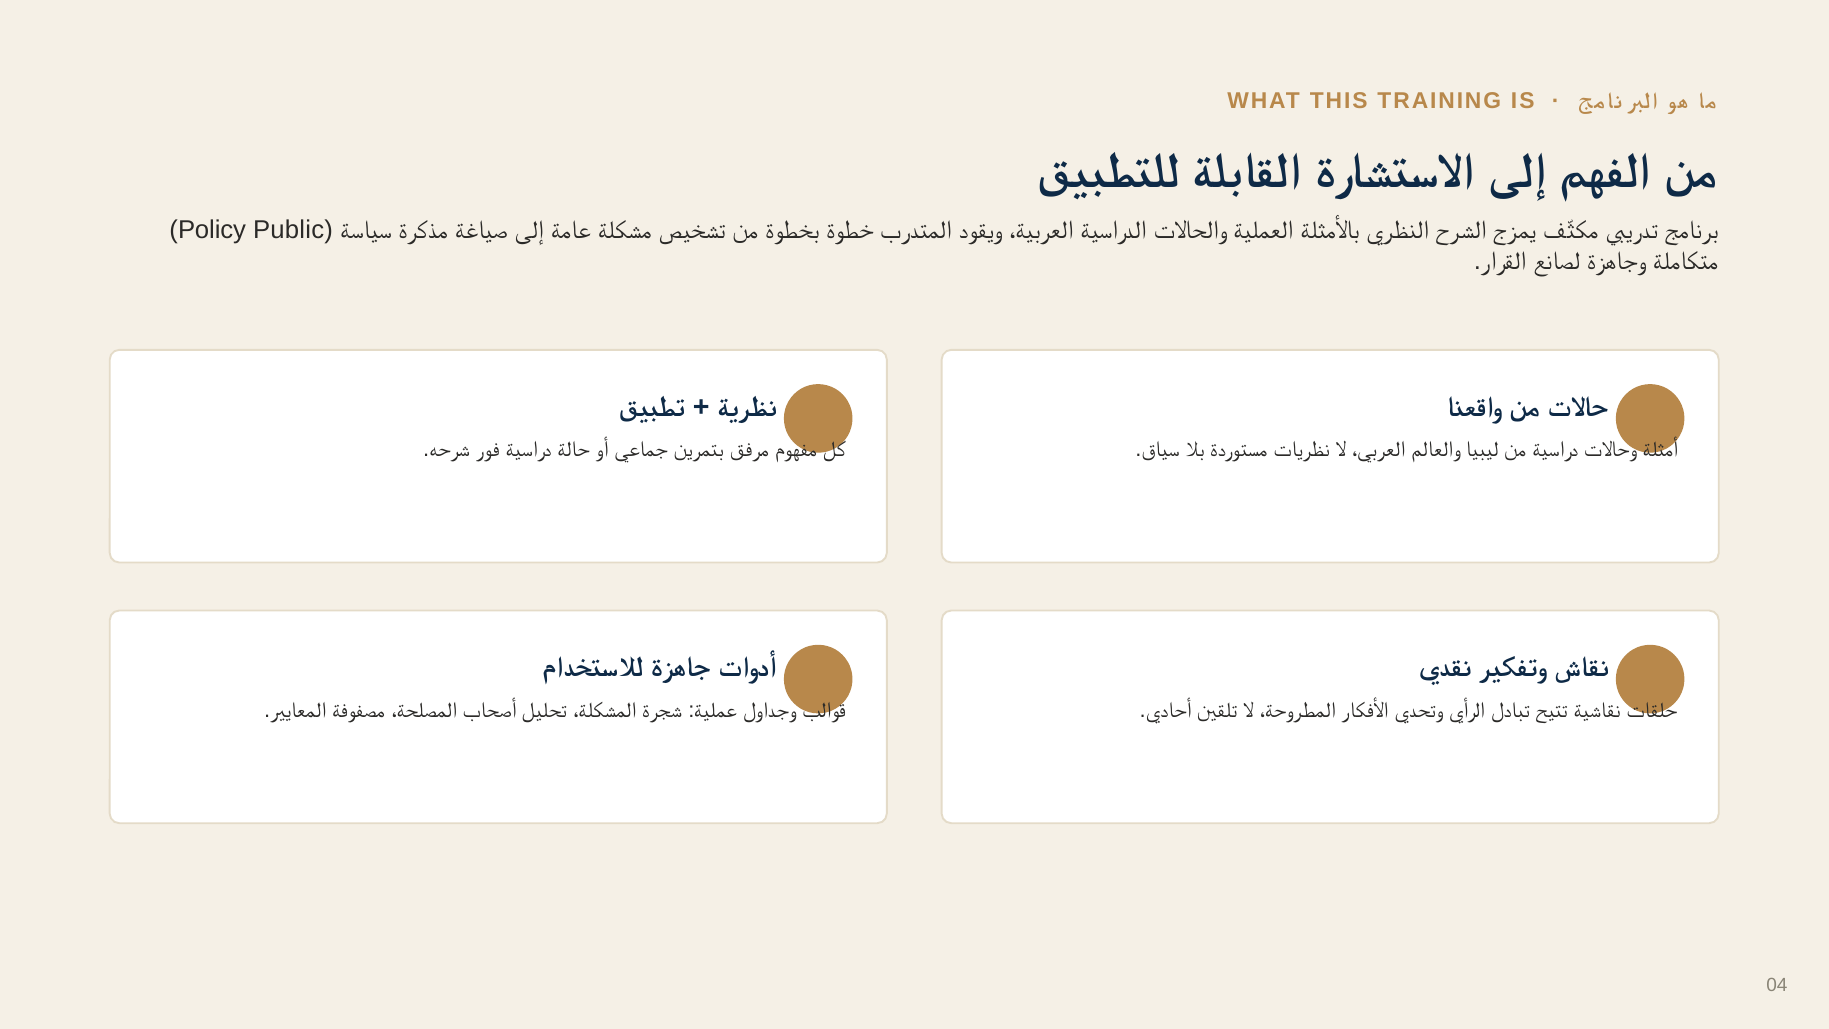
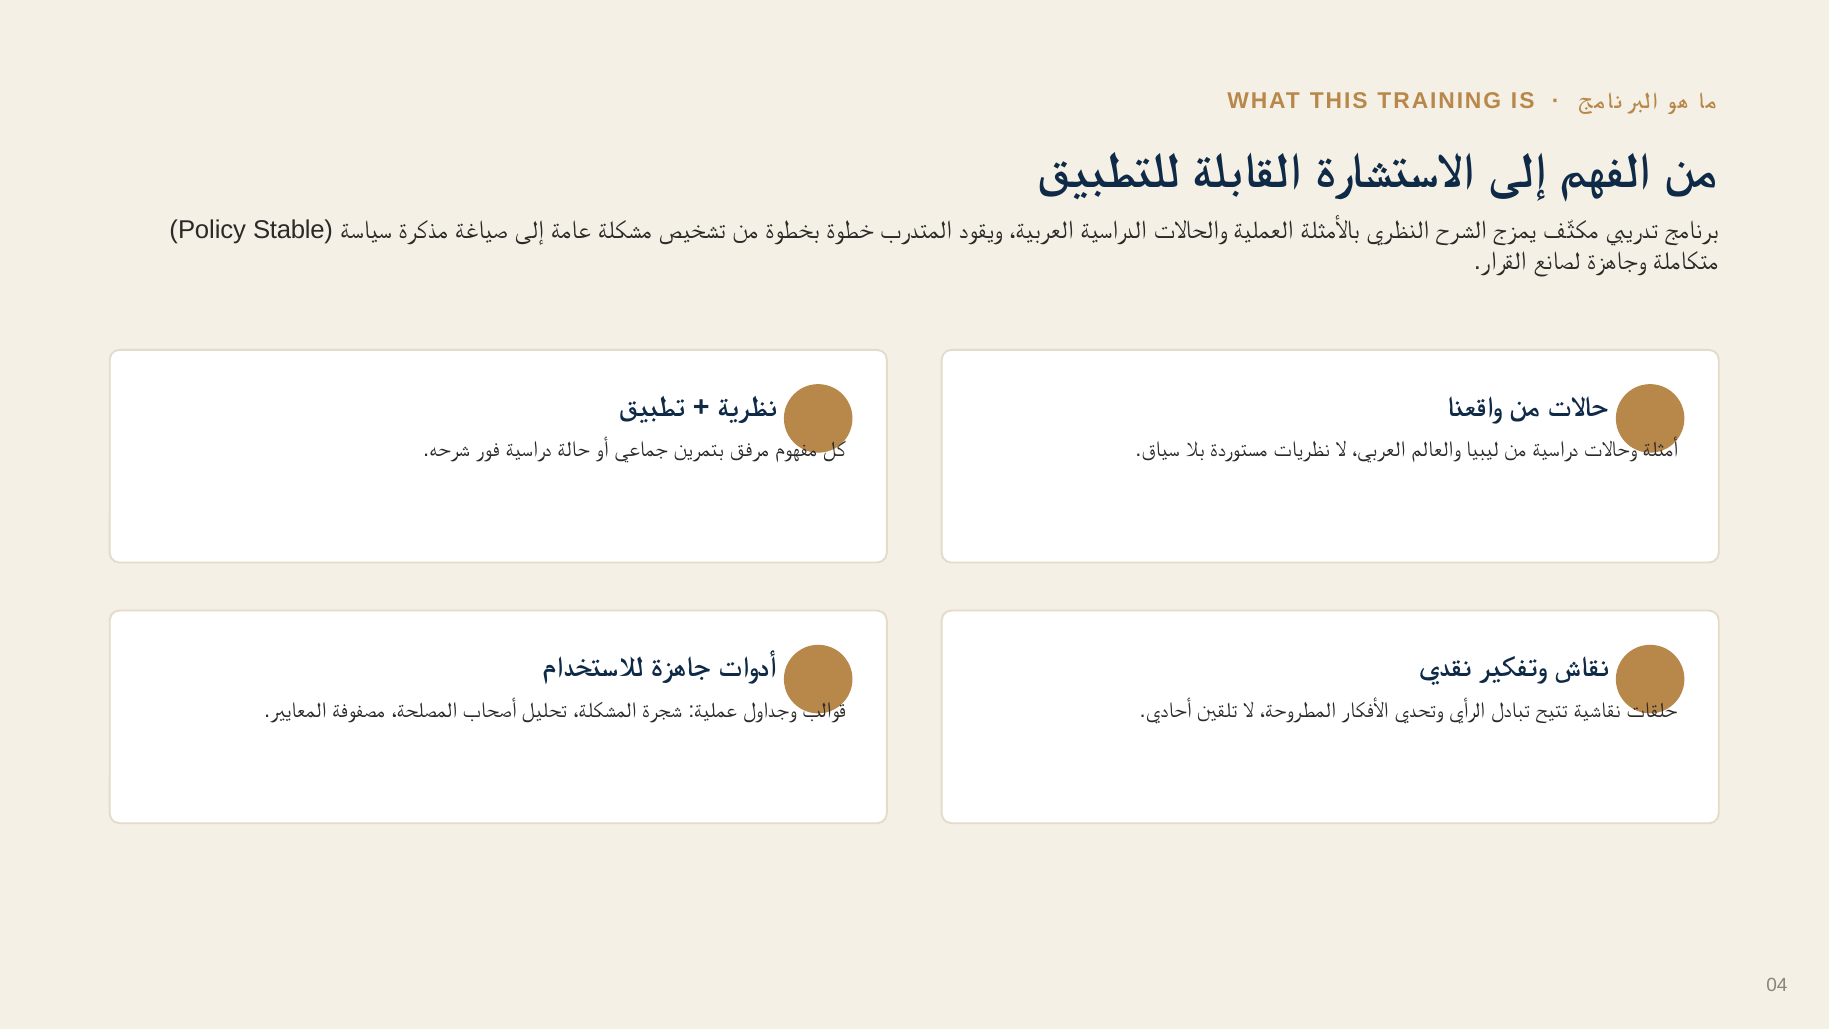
Public: Public -> Stable (289, 230)
